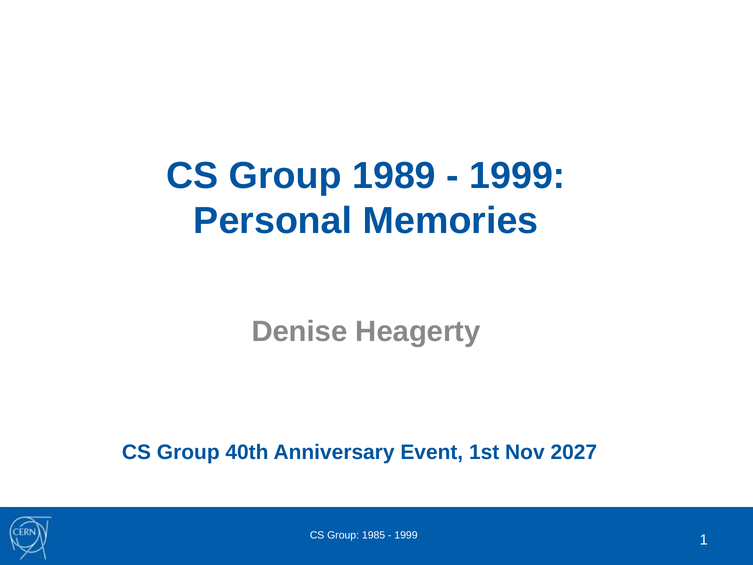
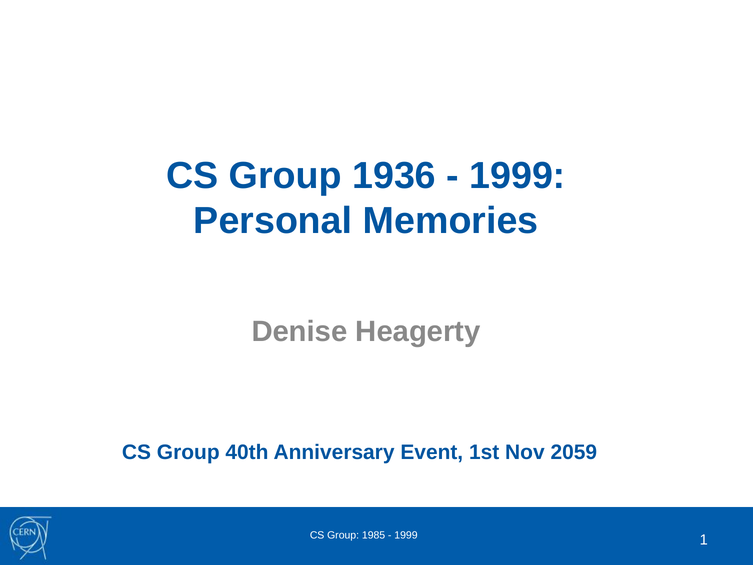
1989: 1989 -> 1936 (394, 176)
2027: 2027 -> 2059 (574, 452)
